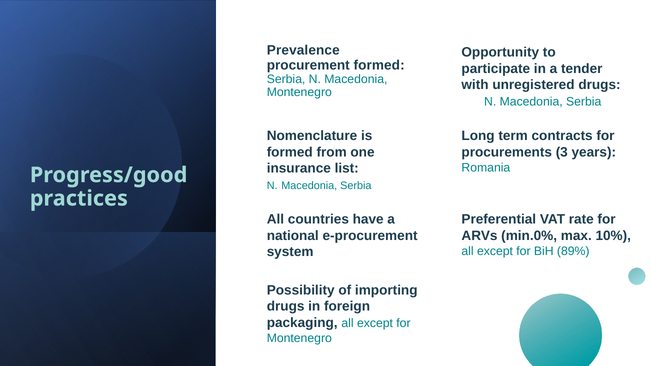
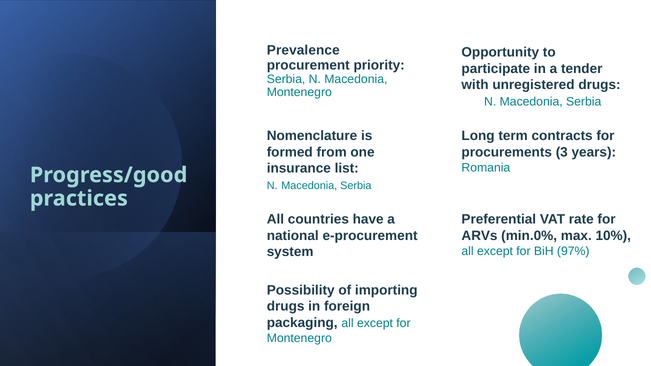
procurement formed: formed -> priority (379, 65)
89%: 89% -> 97% (573, 251)
